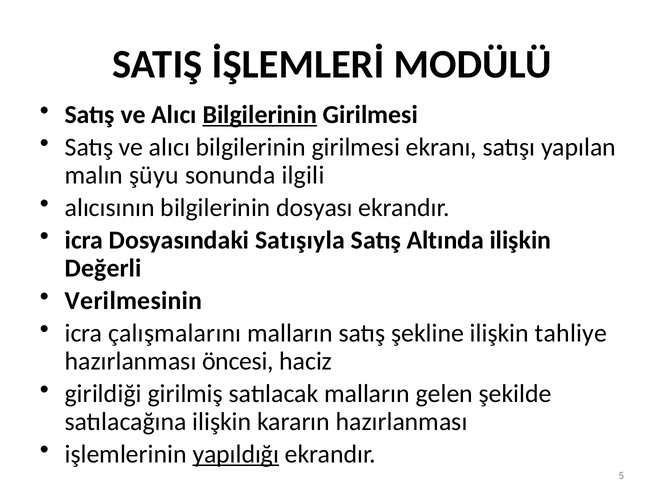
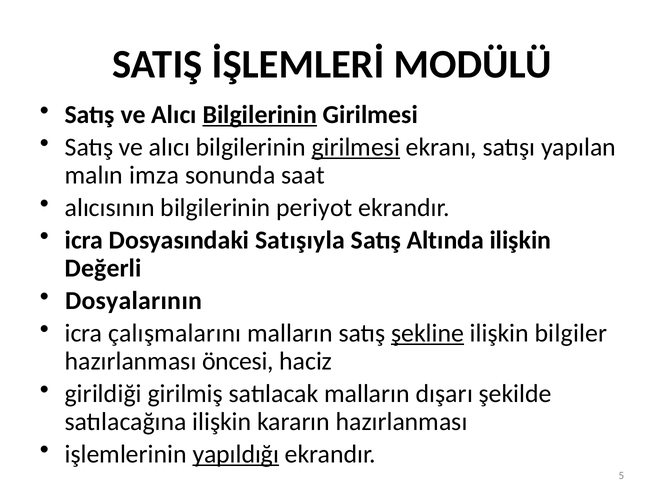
girilmesi underline: none -> present (356, 147)
şüyu: şüyu -> imza (154, 175)
ilgili: ilgili -> saat (303, 175)
dosyası: dosyası -> periyot (314, 208)
Verilmesinin: Verilmesinin -> Dosyalarının (134, 301)
şekline underline: none -> present (428, 333)
tahliye: tahliye -> bilgiler (571, 333)
gelen: gelen -> dışarı (444, 394)
